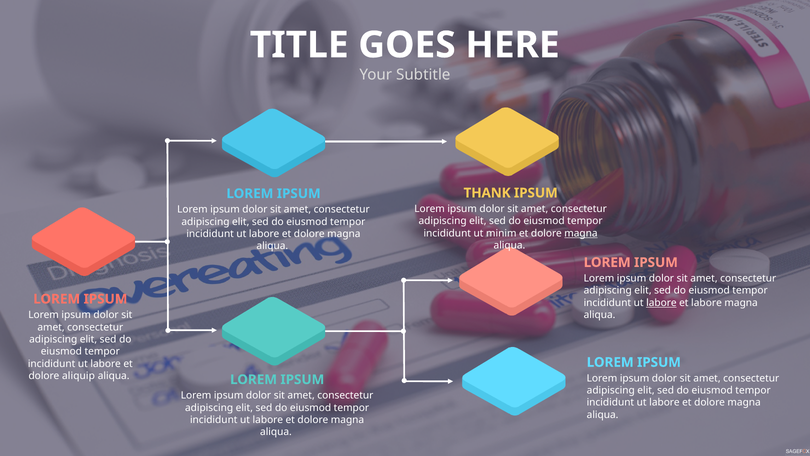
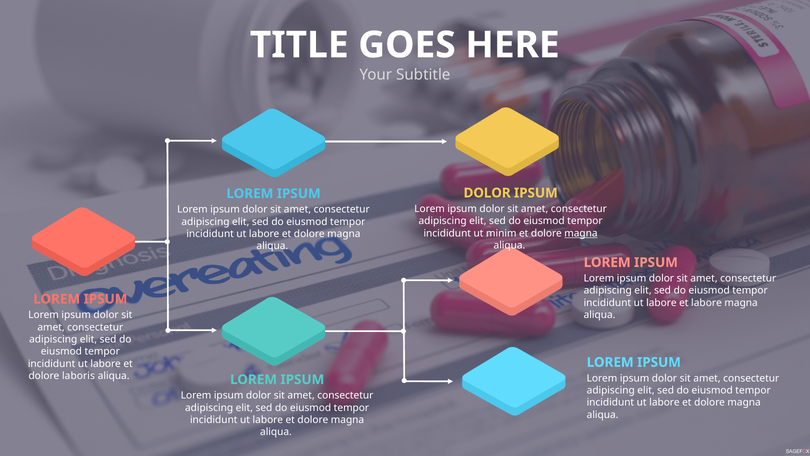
THANK: THANK -> DOLOR (487, 193)
labore underline: present -> none (661, 302)
aliquip: aliquip -> laboris (78, 376)
